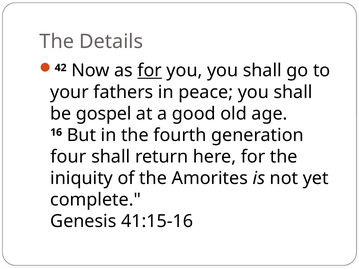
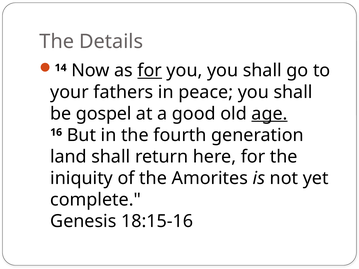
42: 42 -> 14 (61, 68)
age underline: none -> present (269, 114)
four: four -> land (68, 157)
41:15-16: 41:15-16 -> 18:15-16 (157, 221)
